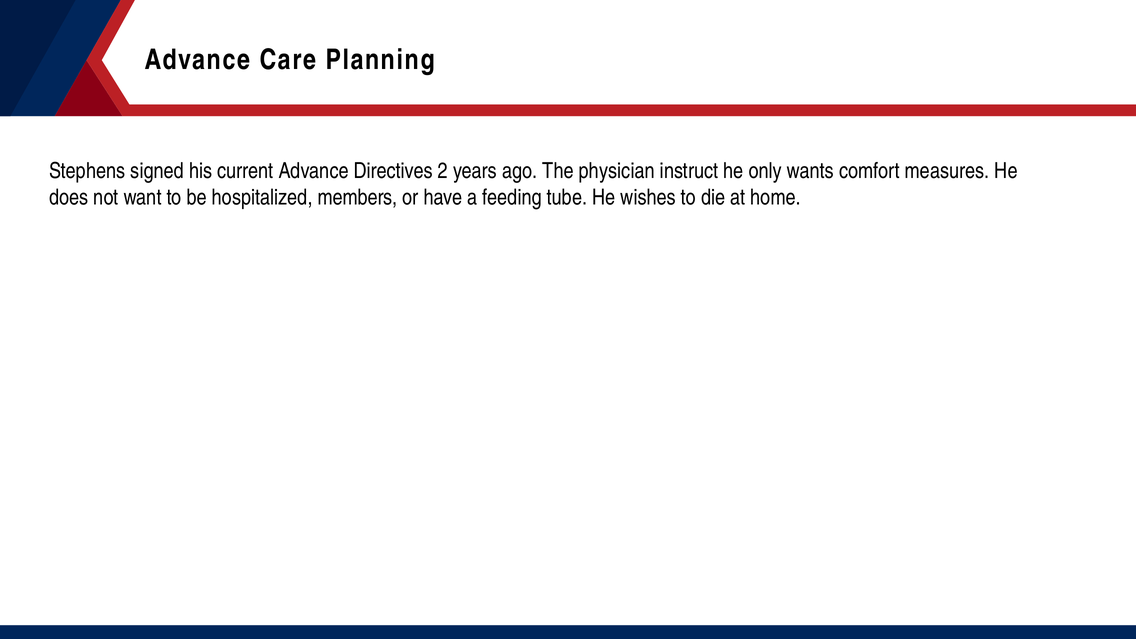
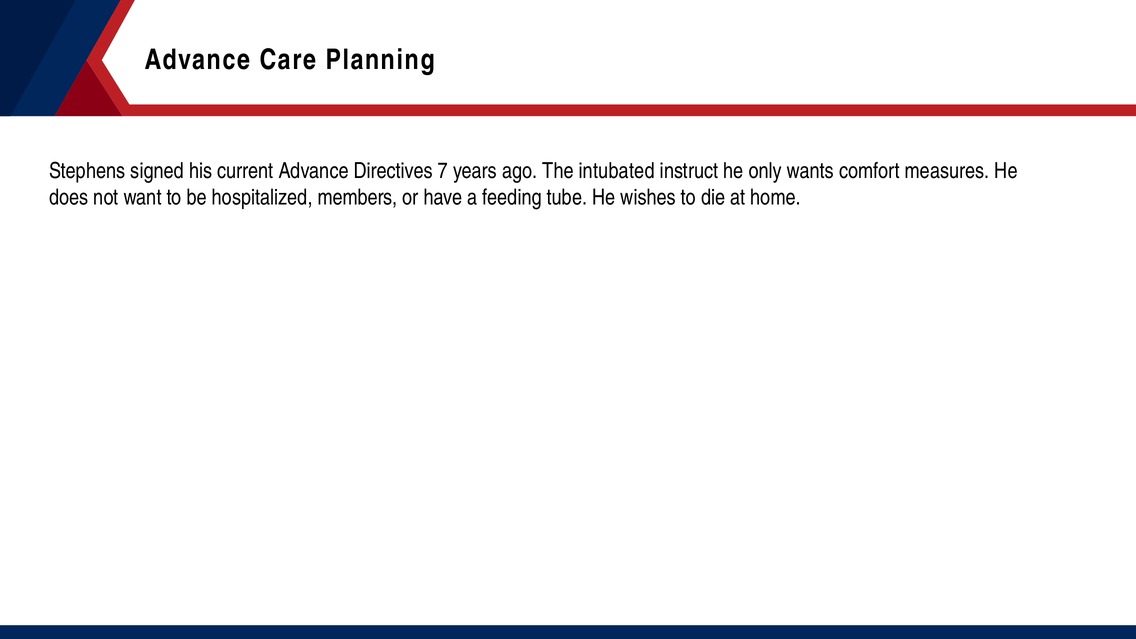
2: 2 -> 7 (443, 171)
physician: physician -> intubated (617, 171)
